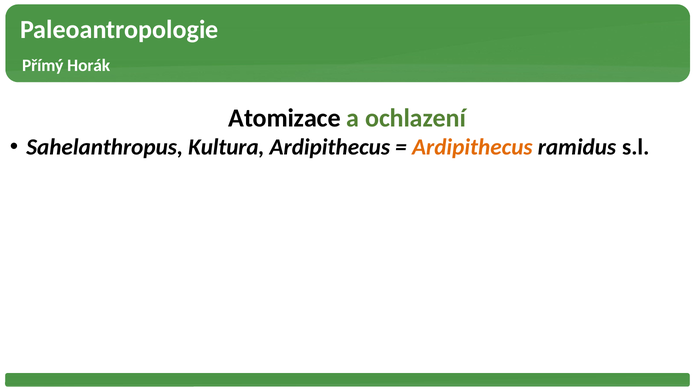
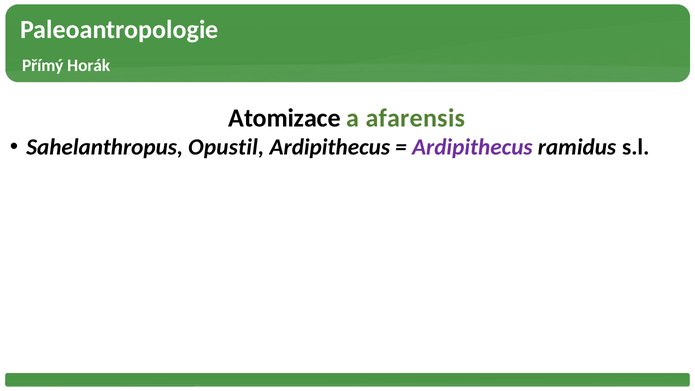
ochlazení: ochlazení -> afarensis (415, 118)
Kultura: Kultura -> Opustil (226, 147)
Ardipithecus colour: orange -> purple (472, 147)
